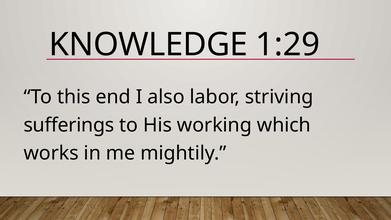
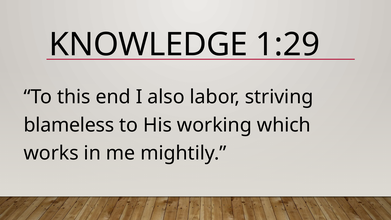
sufferings: sufferings -> blameless (69, 125)
